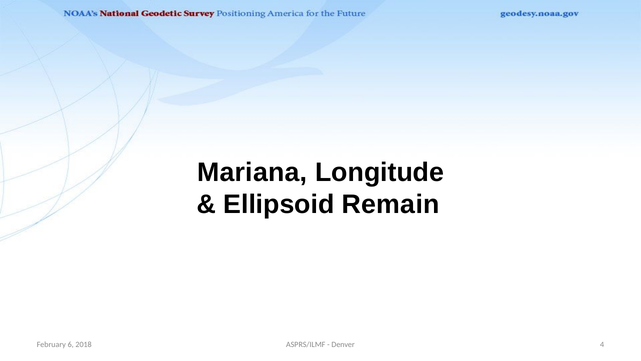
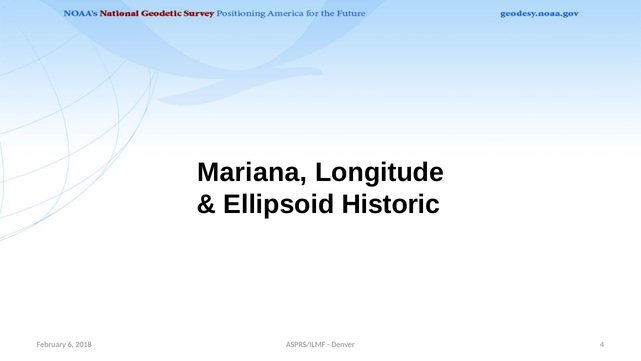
Remain: Remain -> Historic (391, 204)
